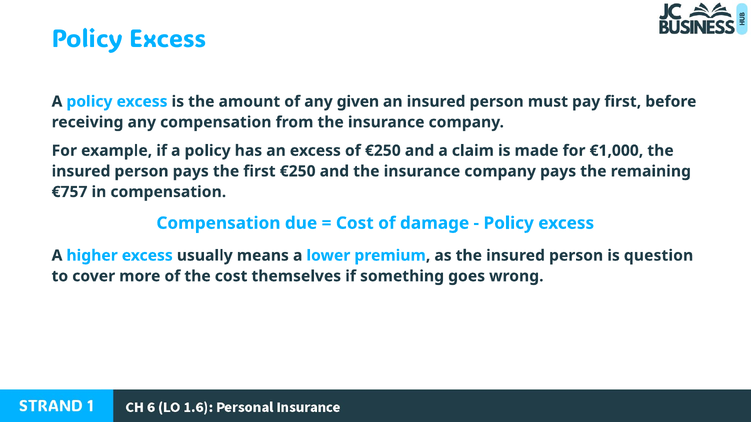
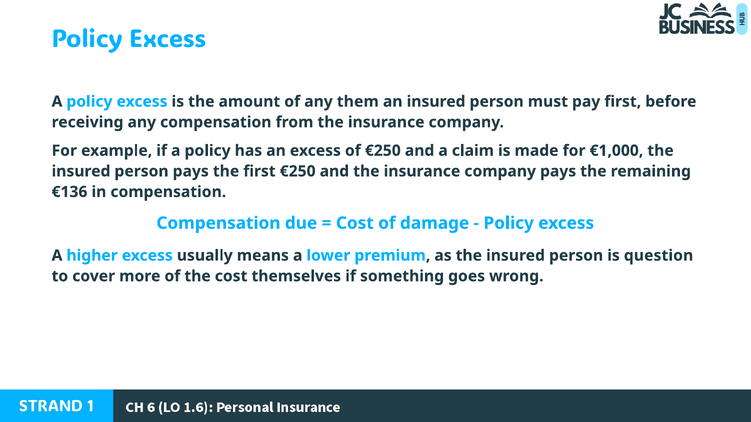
given: given -> them (358, 102)
€757: €757 -> €136 (70, 192)
